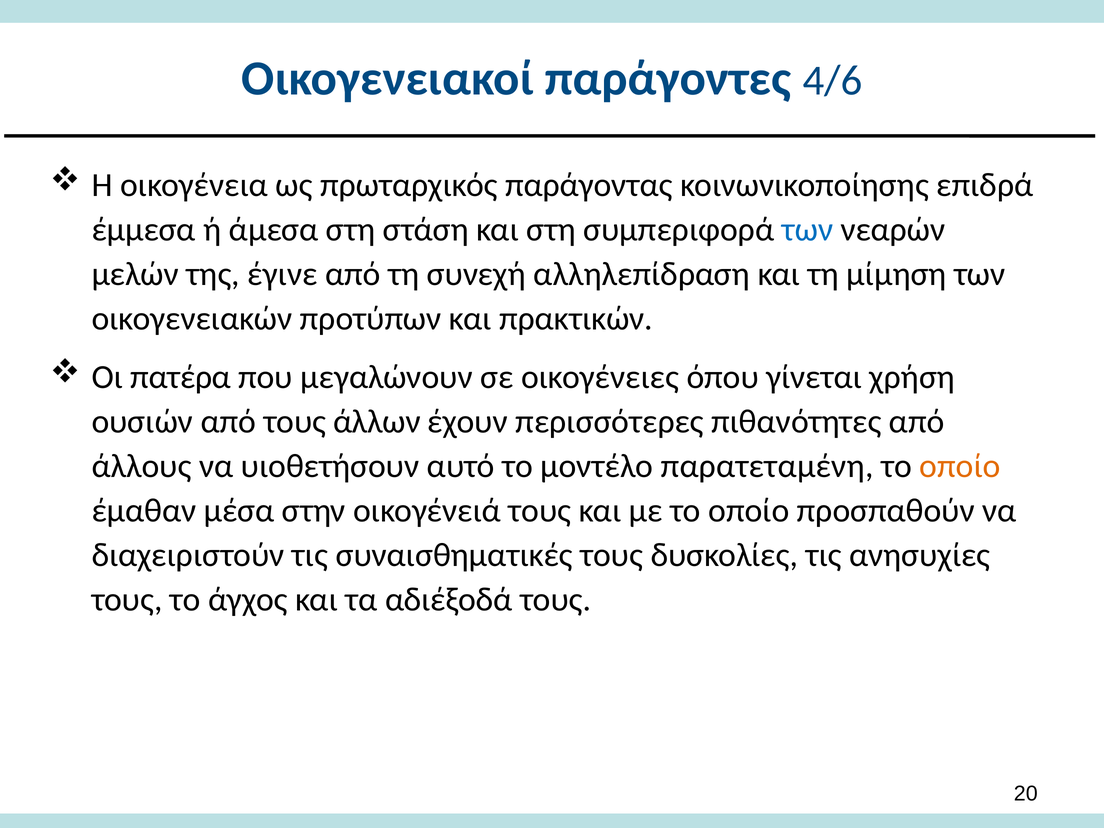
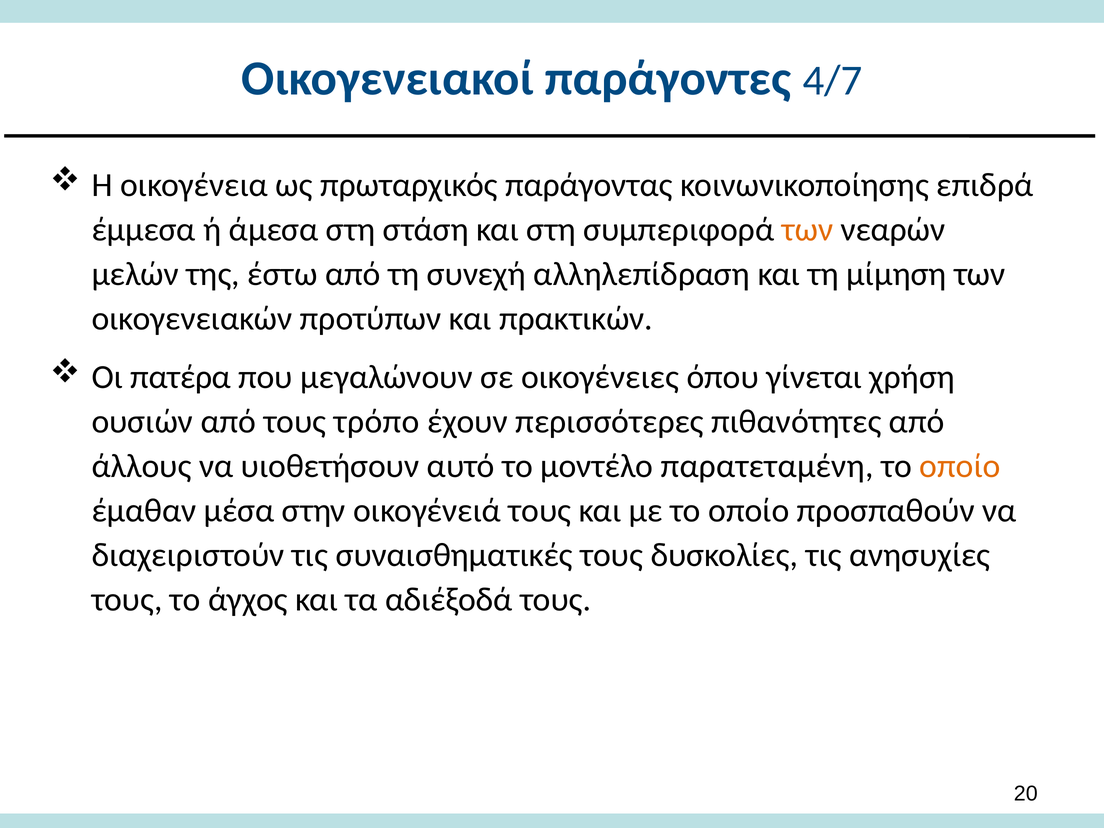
4/6: 4/6 -> 4/7 (833, 80)
των colour: blue -> orange (807, 230)
έγινε: έγινε -> έστω (282, 274)
άλλων: άλλων -> τρόπο (377, 422)
